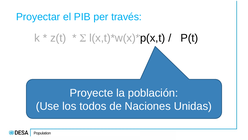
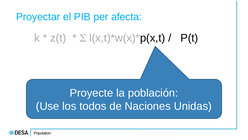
través: través -> afecta (127, 17)
